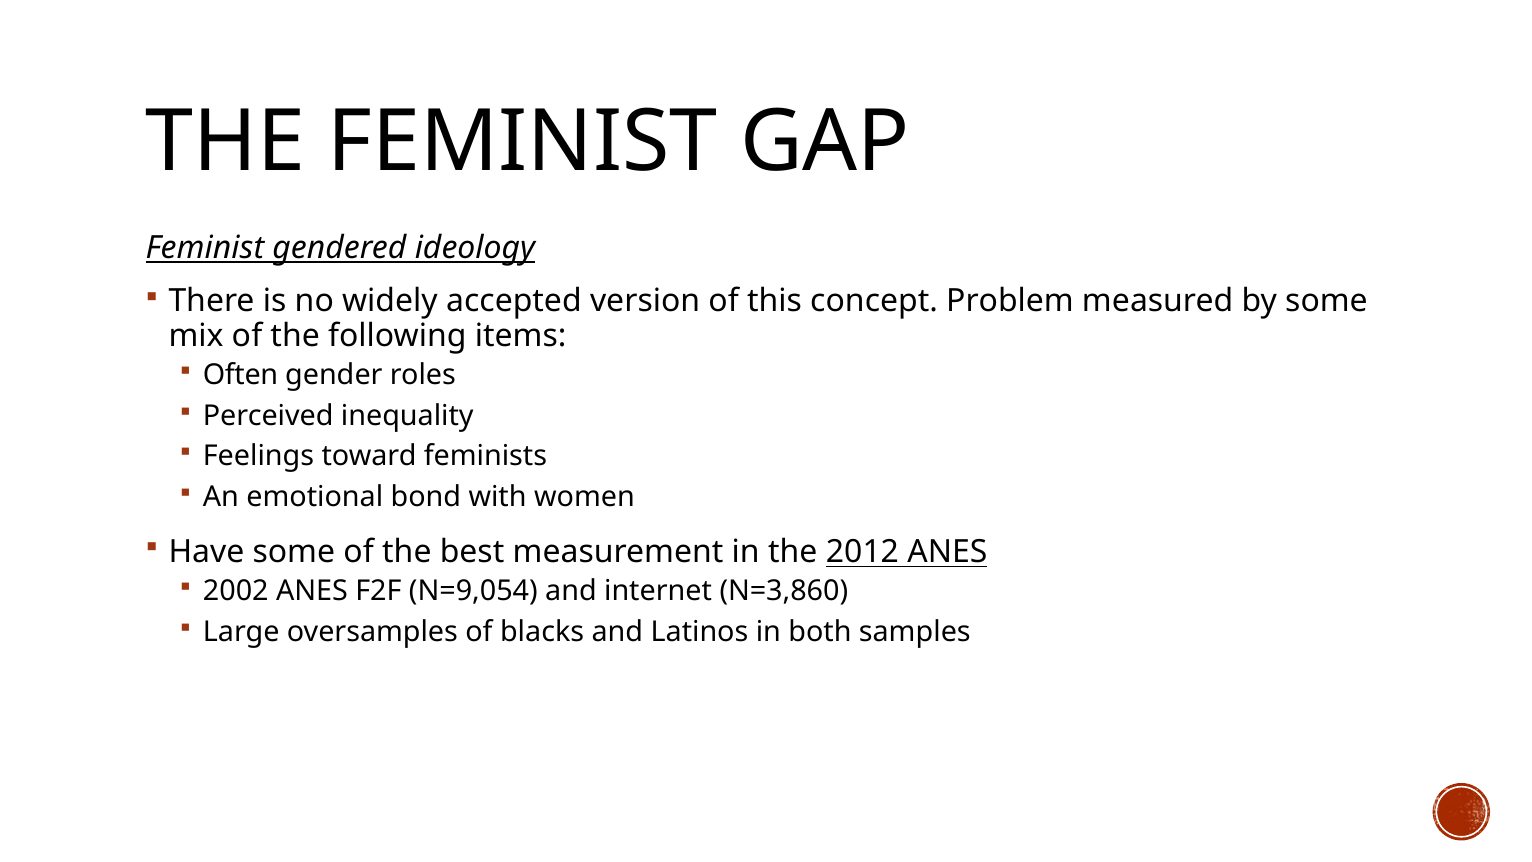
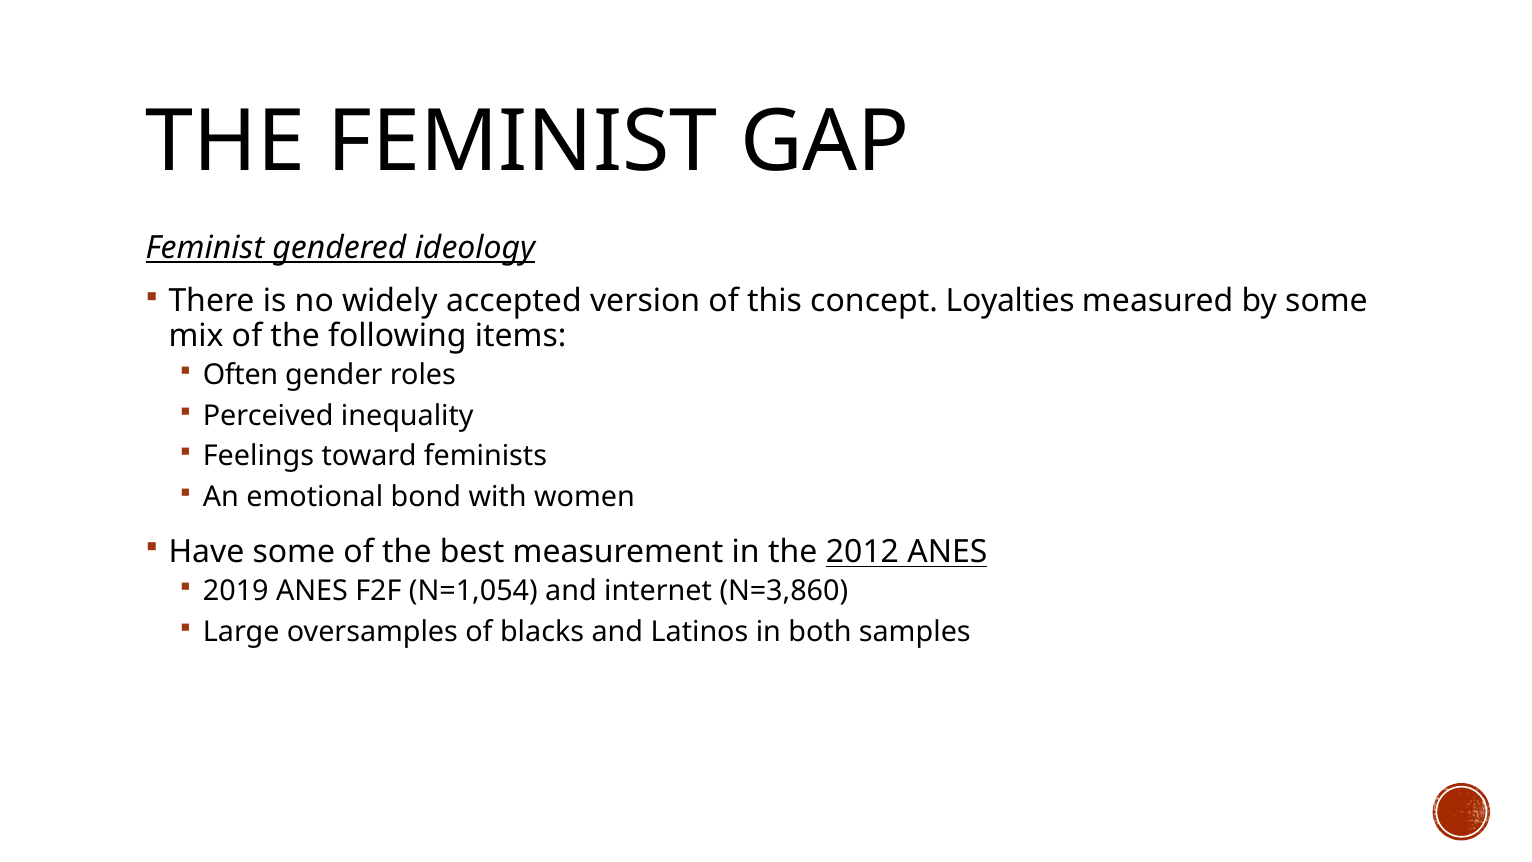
Problem: Problem -> Loyalties (1010, 301)
2002: 2002 -> 2019 (236, 591)
N=9,054: N=9,054 -> N=1,054 (473, 591)
